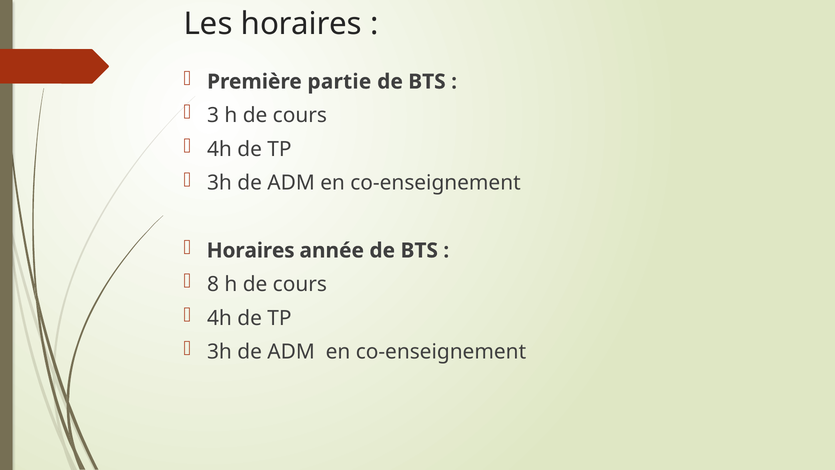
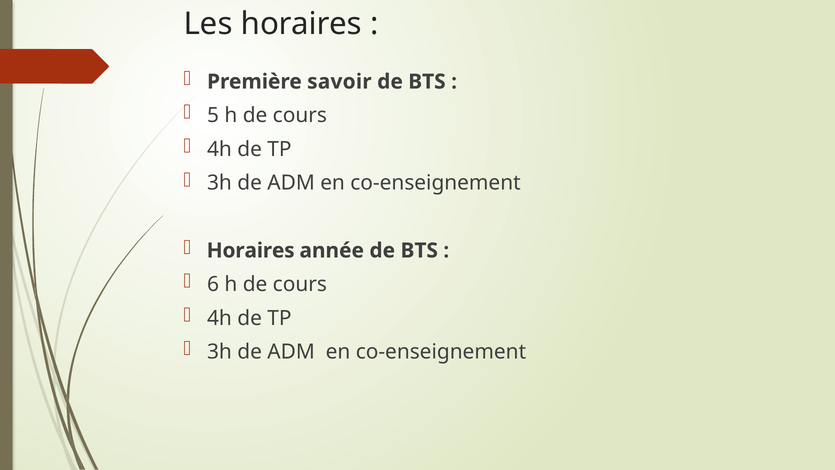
partie: partie -> savoir (339, 82)
3: 3 -> 5 (213, 115)
8: 8 -> 6 (213, 284)
